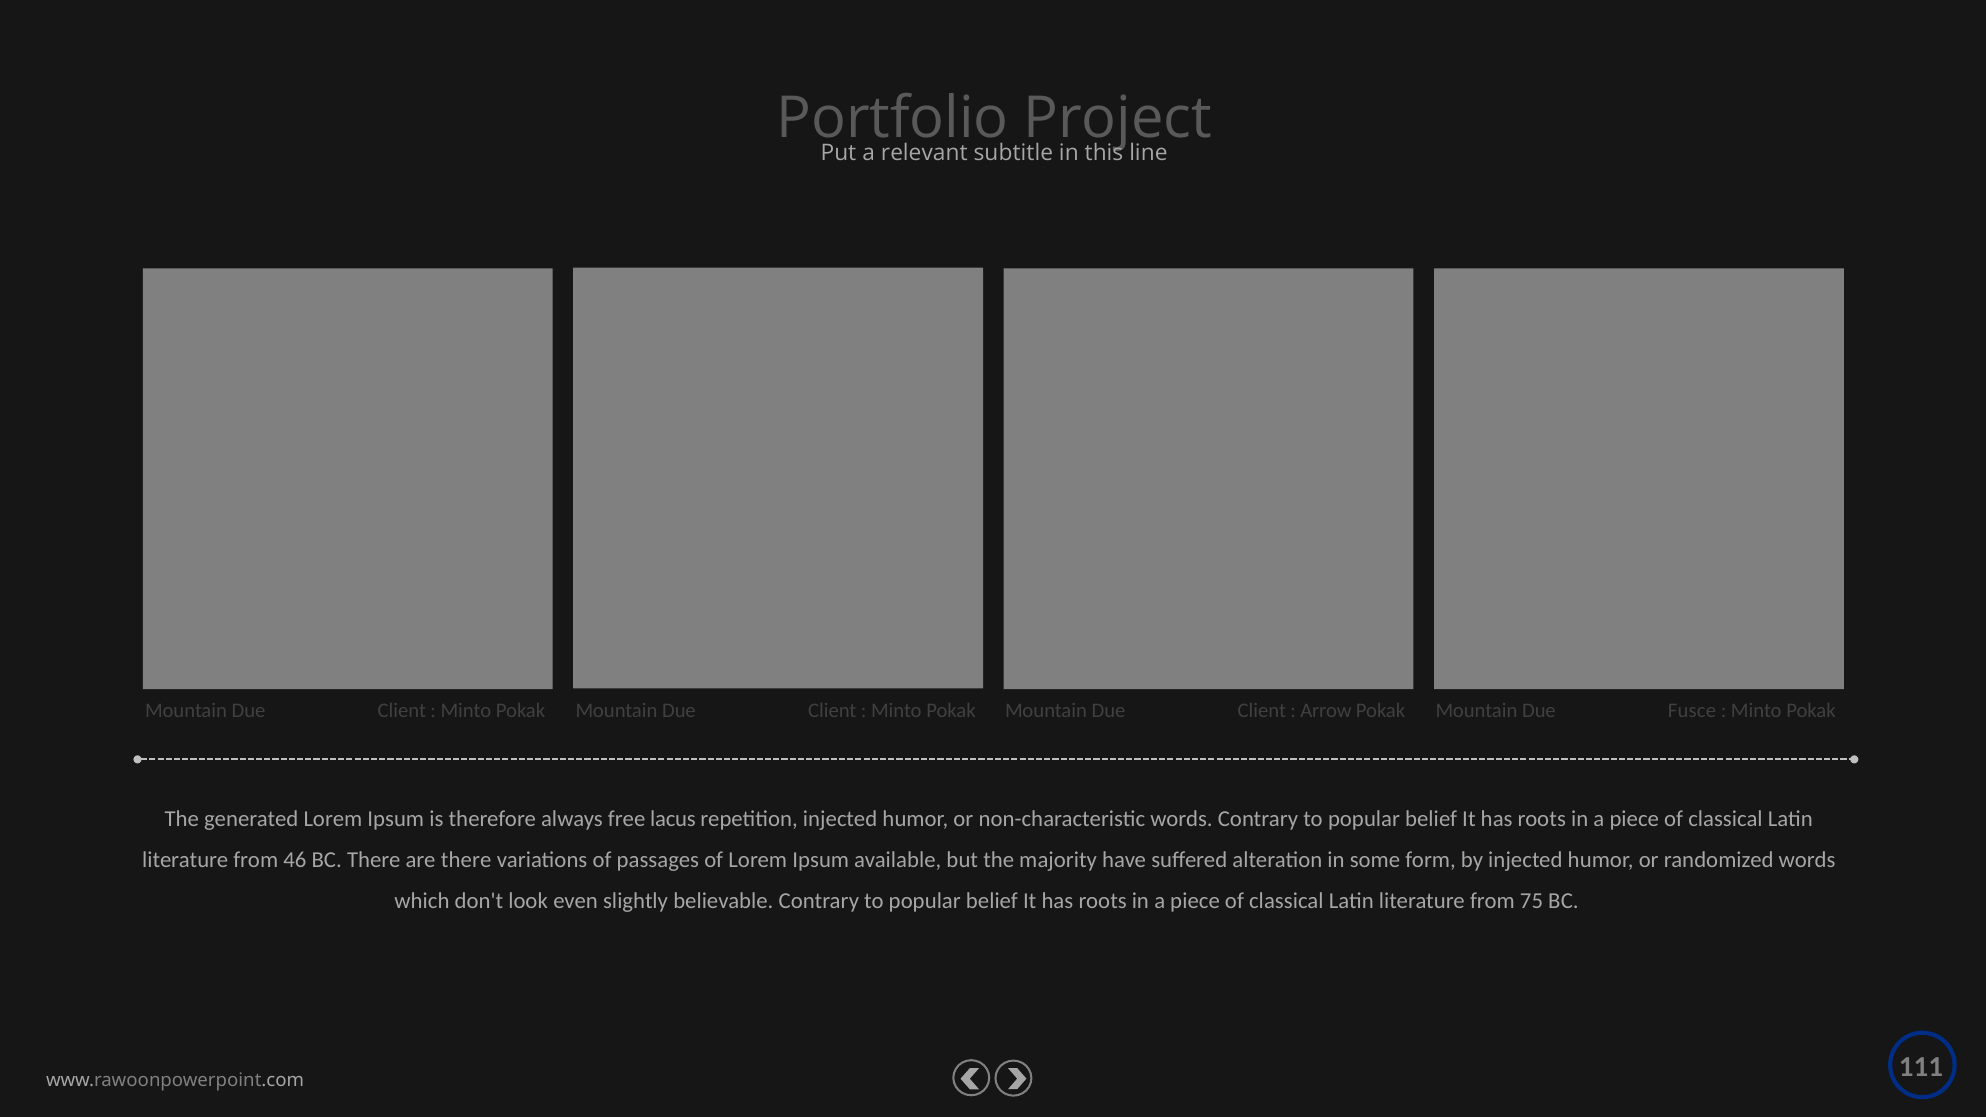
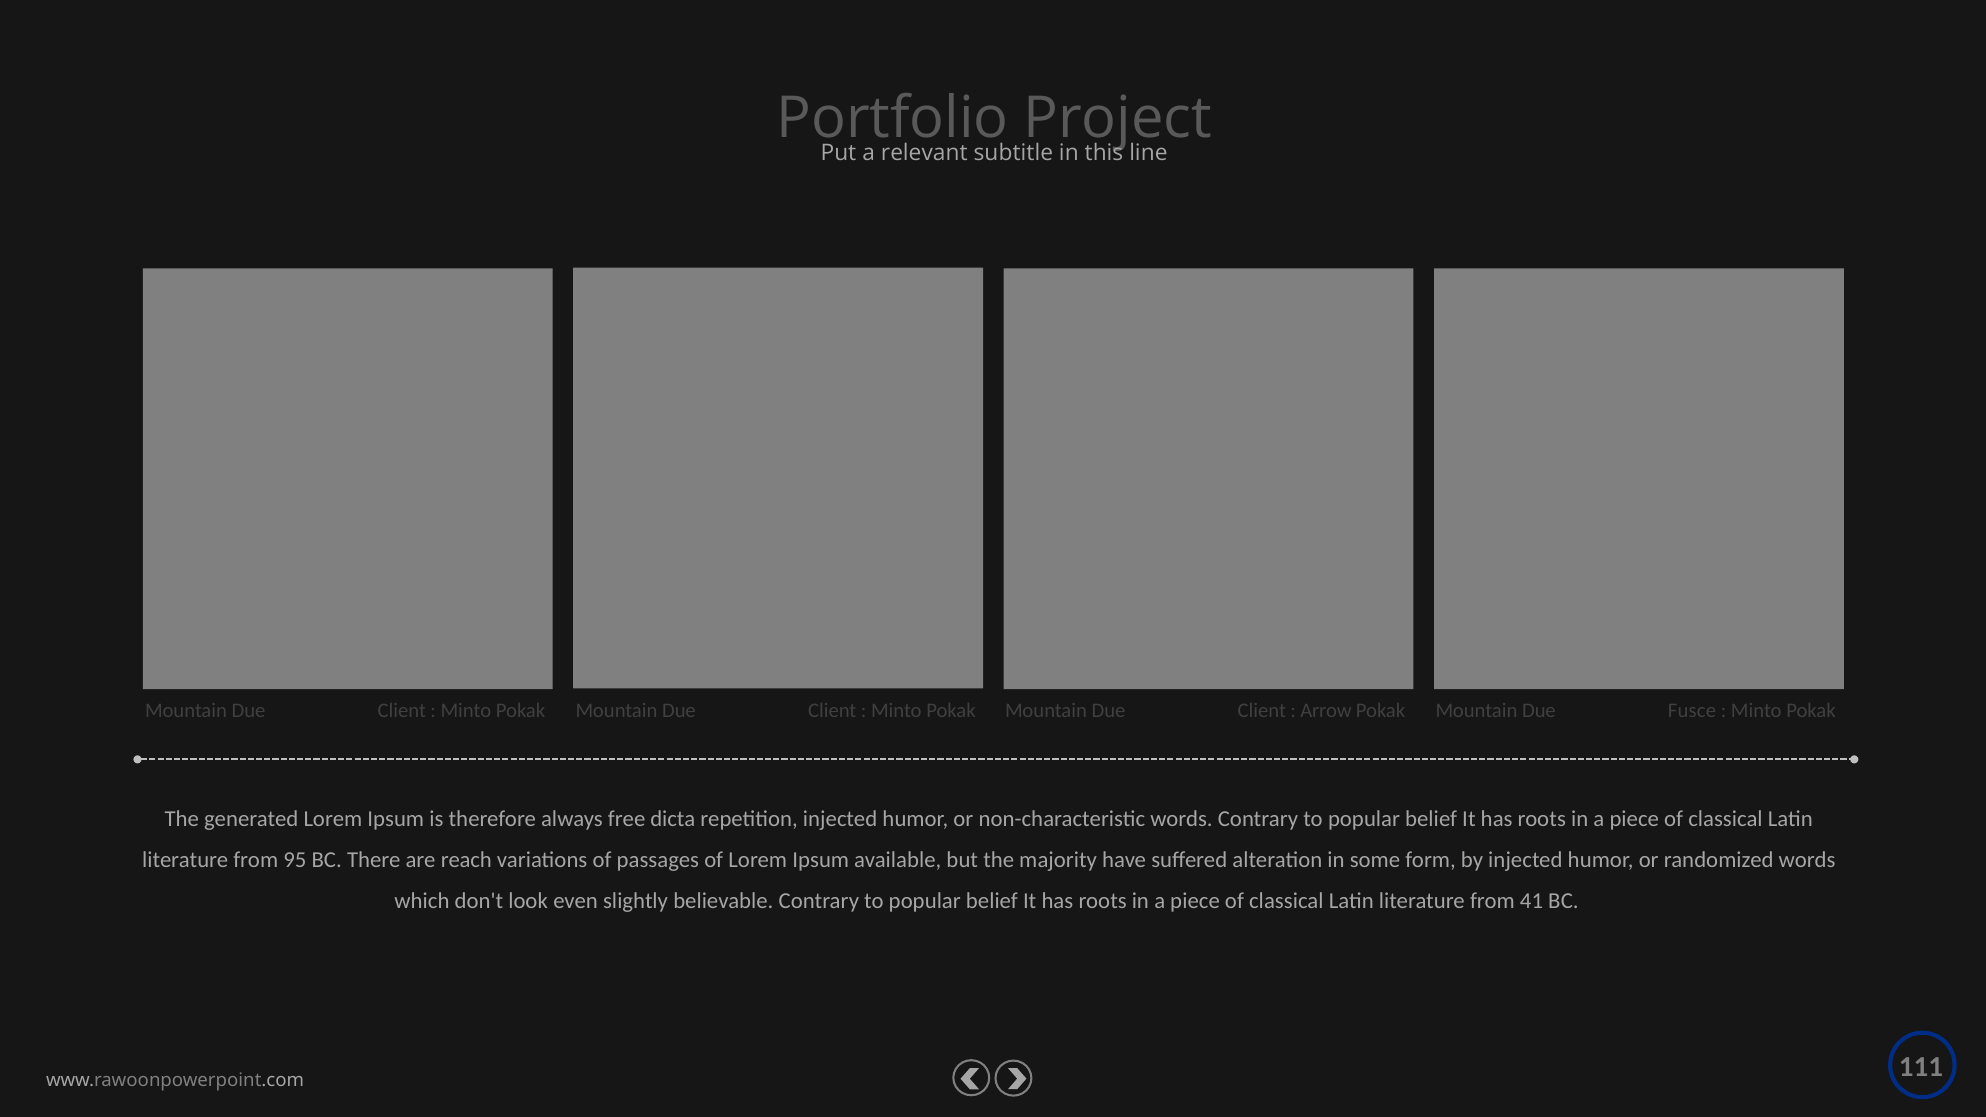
lacus: lacus -> dicta (673, 819)
46: 46 -> 95 (295, 860)
are there: there -> reach (466, 860)
75: 75 -> 41 (1531, 901)
